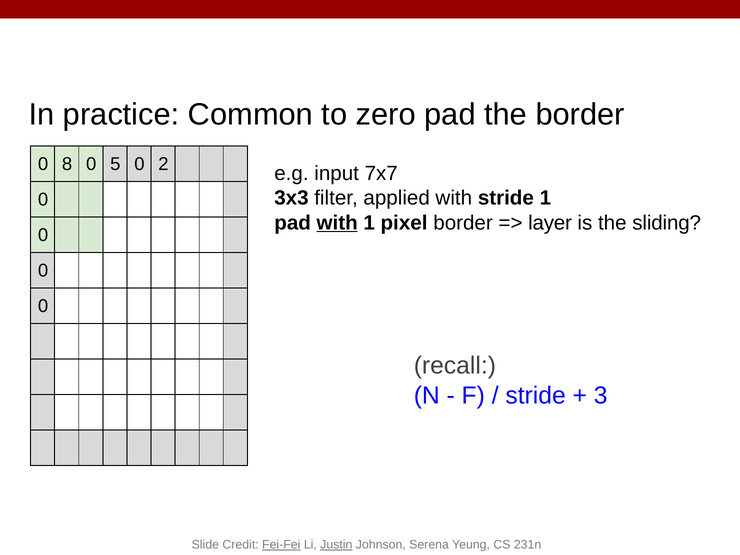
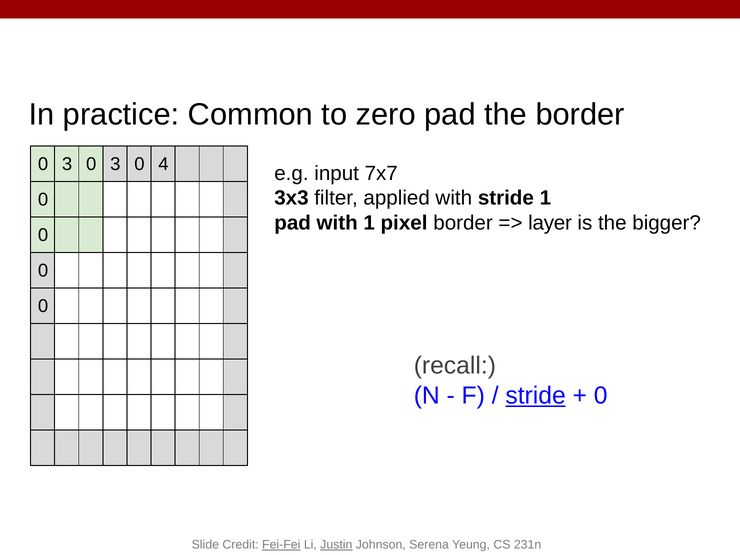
8: 8 -> 3 (67, 164)
5: 5 -> 3 (115, 164)
2: 2 -> 4 (164, 164)
with underline: present -> none (337, 223)
sliding: sliding -> bigger (667, 223)
stride underline: none -> present (536, 395)
3: 3 -> 0 (601, 395)
